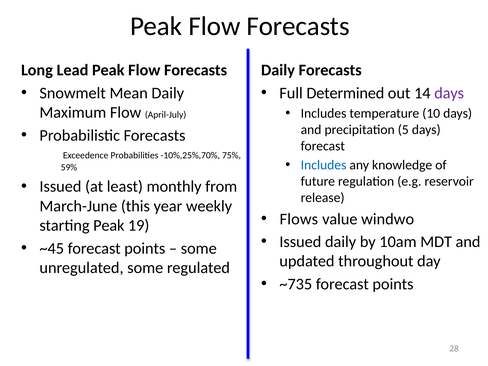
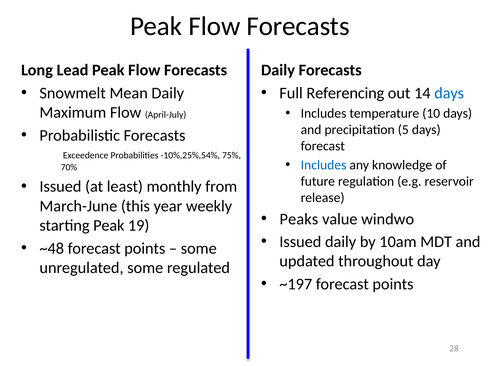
Determined: Determined -> Referencing (345, 93)
days colour: purple -> blue (449, 93)
-10%,25%,70%: -10%,25%,70% -> -10%,25%,54% (190, 155)
59%: 59% -> 70% (69, 167)
Flows: Flows -> Peaks (299, 219)
~45: ~45 -> ~48 (52, 248)
~735: ~735 -> ~197 (296, 284)
